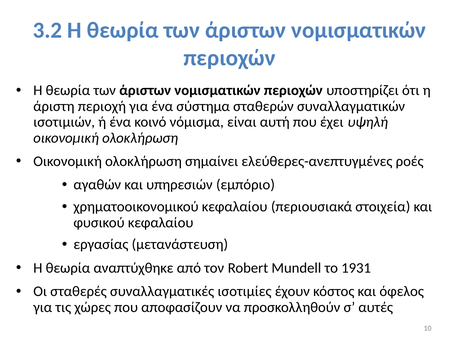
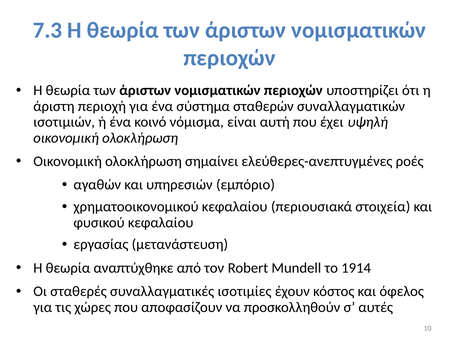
3.2: 3.2 -> 7.3 (47, 30)
1931: 1931 -> 1914 (356, 268)
